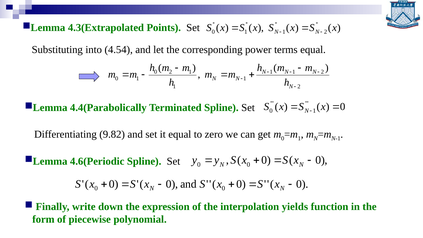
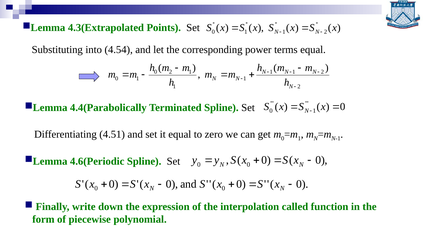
9.82: 9.82 -> 4.51 (112, 134)
yields: yields -> called (295, 207)
